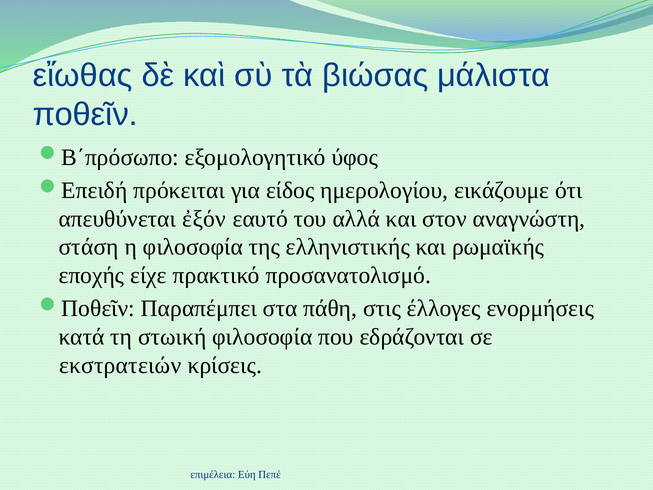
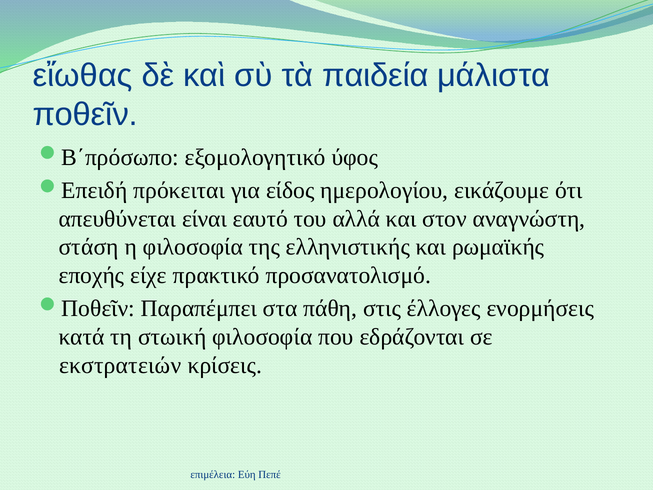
βιώσας: βιώσας -> παιδεία (375, 75)
ἐξόν: ἐξόν -> είναι (204, 219)
